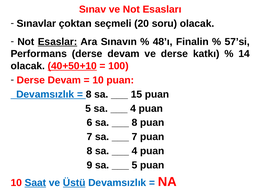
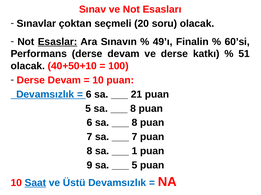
48’ı: 48’ı -> 49’ı (163, 42)
57’si: 57’si -> 60’si (237, 42)
14: 14 -> 51 (244, 54)
40+50+10 underline: present -> none (72, 66)
8: 8 -> 6 (89, 95)
15: 15 -> 21 (136, 95)
4: 4 -> 8 (133, 109)
4: 4 -> 1 (134, 152)
Üstü underline: present -> none (74, 183)
